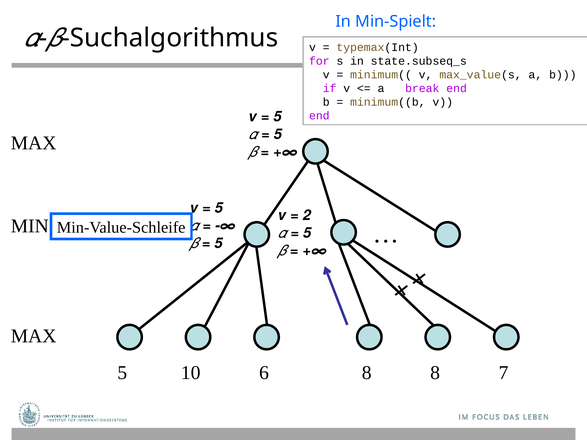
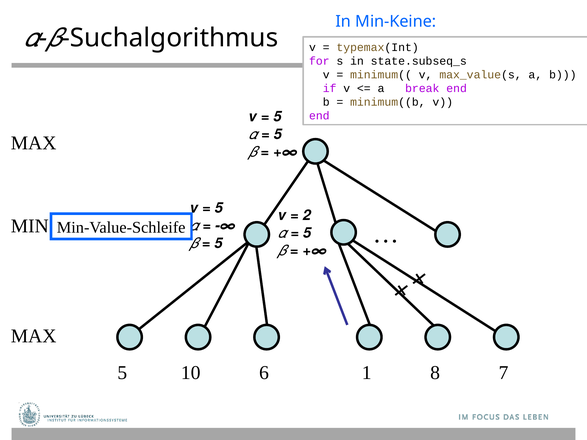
Min-Spielt: Min-Spielt -> Min-Keine (396, 21)
6 8: 8 -> 1 (367, 373)
